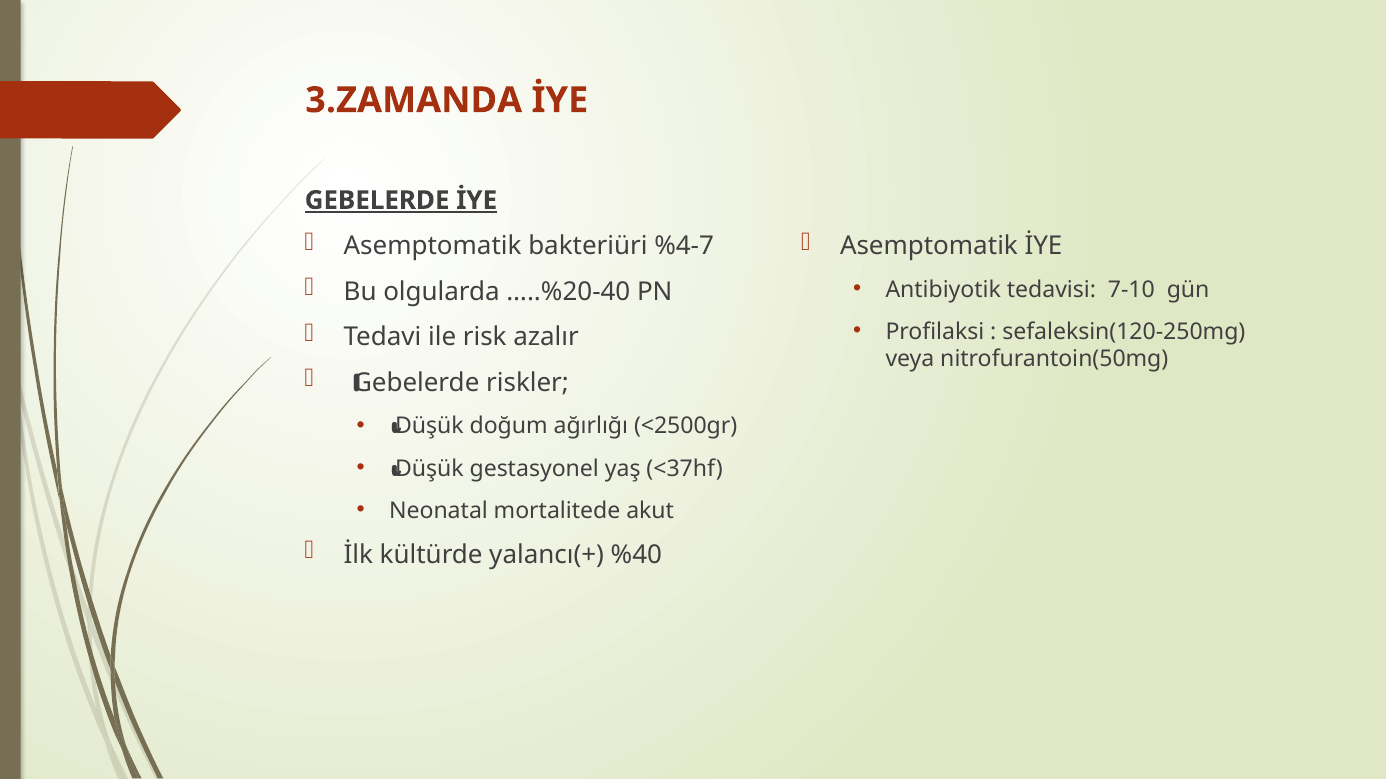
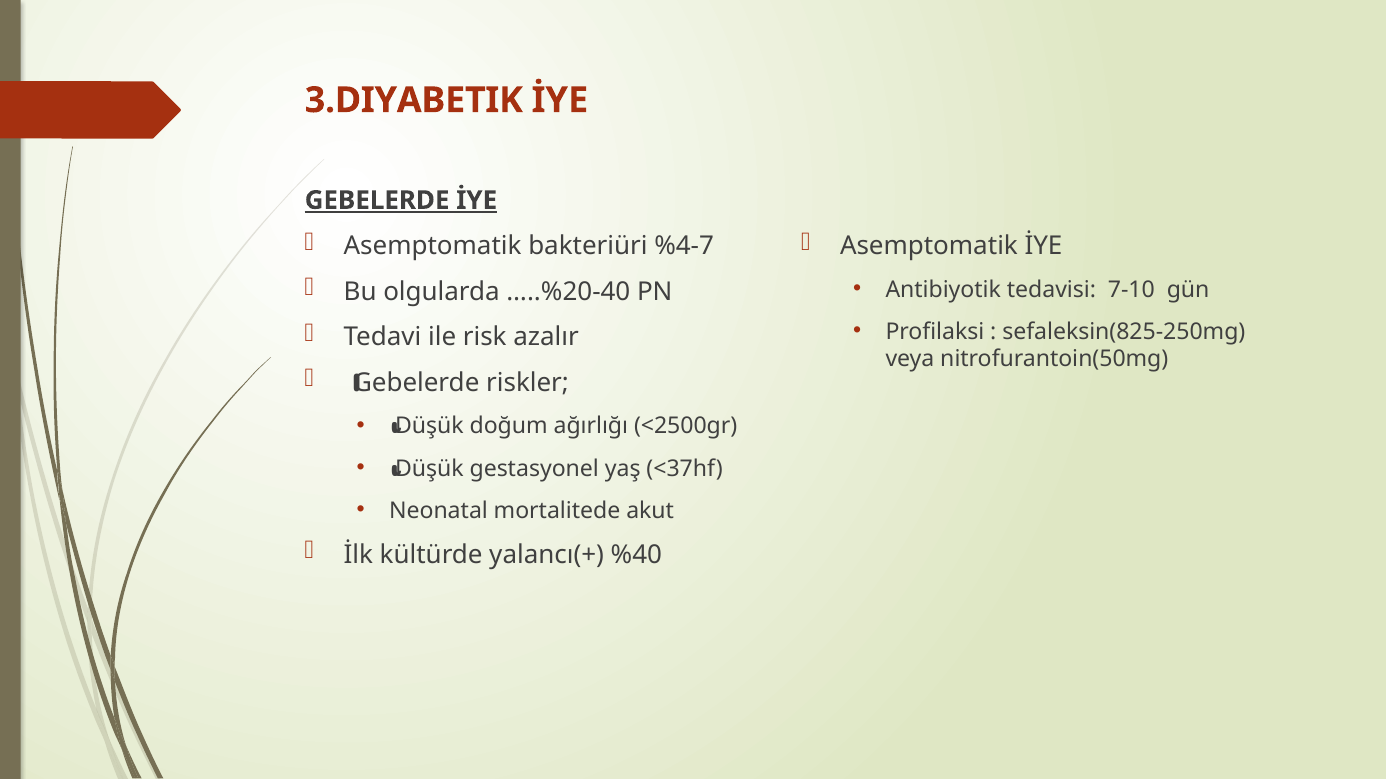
3.ZAMANDA: 3.ZAMANDA -> 3.DIYABETIK (414, 100)
sefaleksin(120-250mg: sefaleksin(120-250mg -> sefaleksin(825-250mg (1124, 332)
